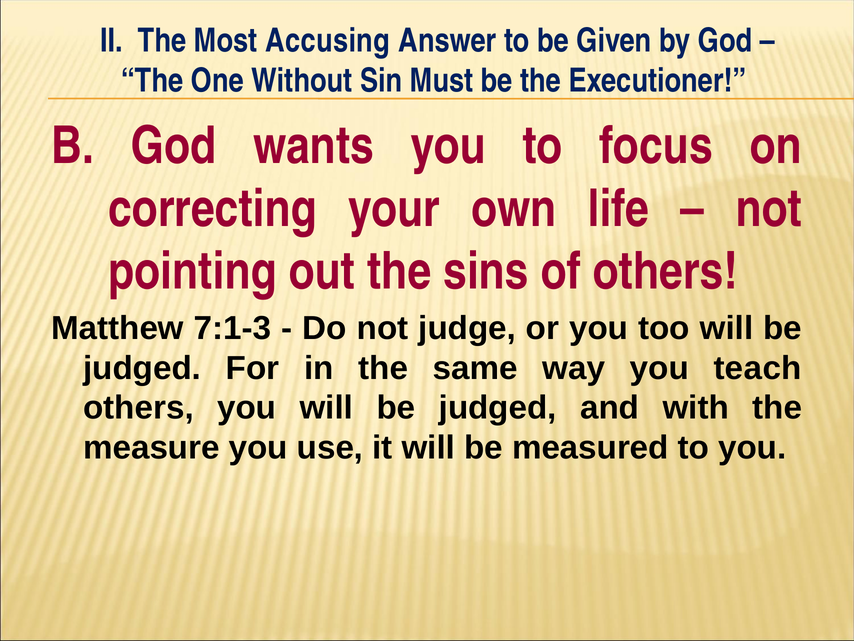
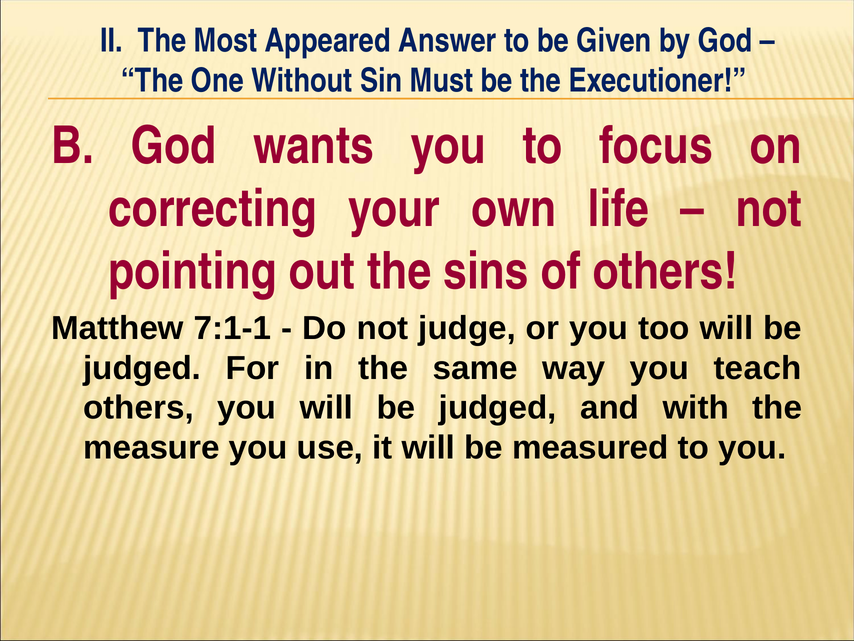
Accusing: Accusing -> Appeared (328, 41)
7:1-3: 7:1-3 -> 7:1-1 (233, 328)
